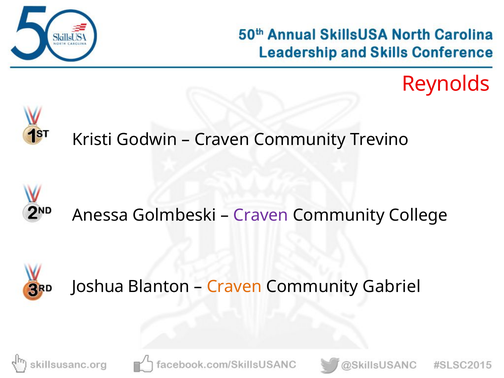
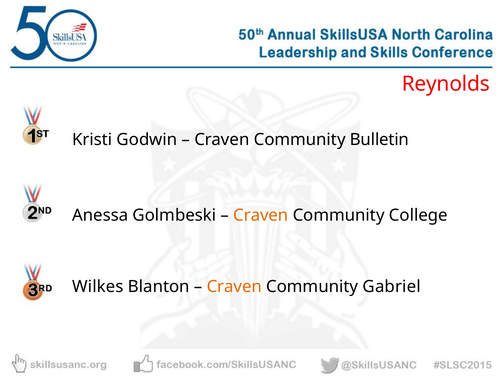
Trevino: Trevino -> Bulletin (379, 140)
Craven colour: purple -> orange (261, 215)
Joshua: Joshua -> Wilkes (98, 287)
